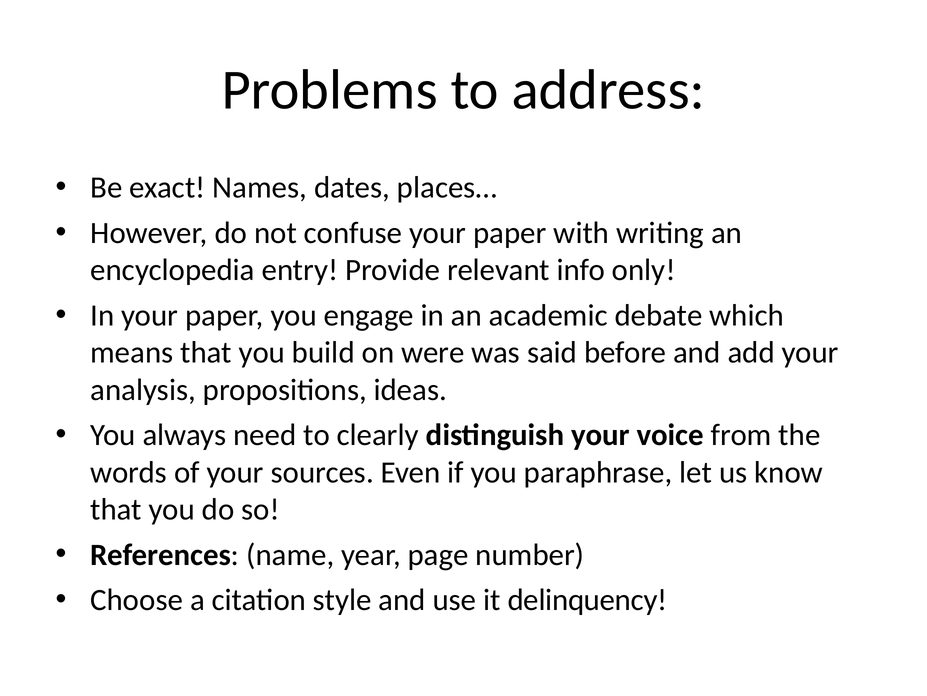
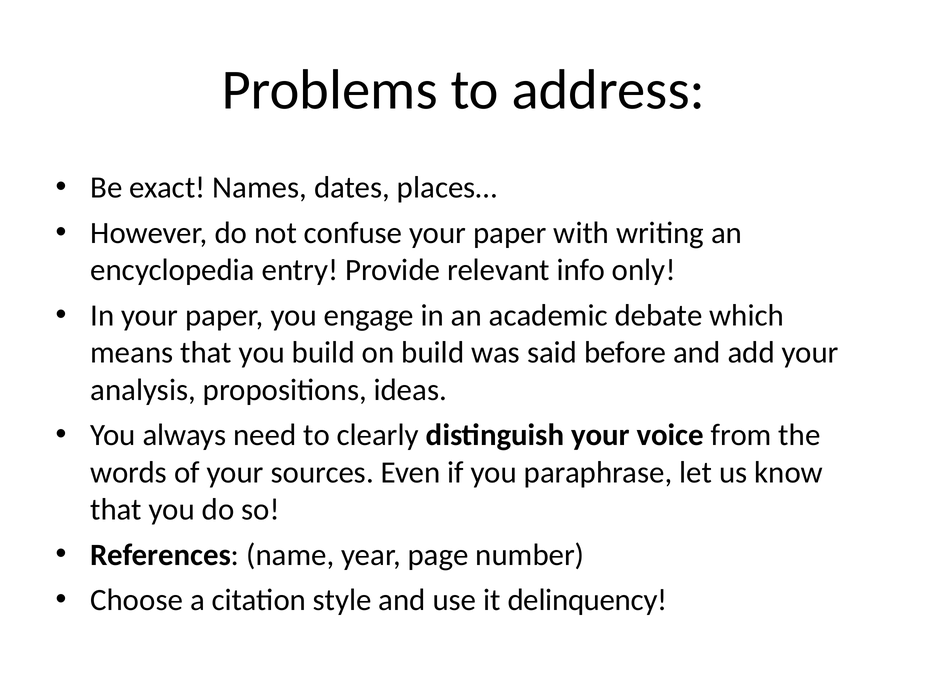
on were: were -> build (433, 352)
